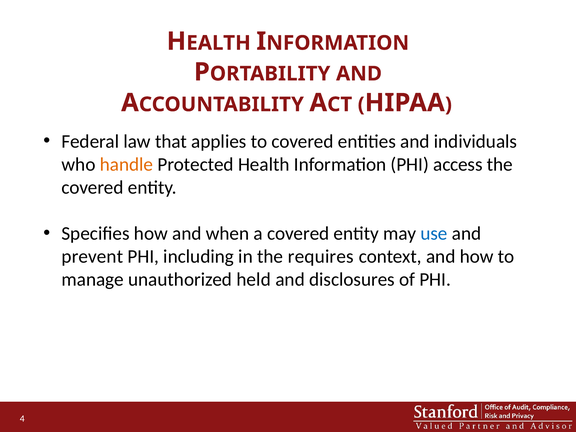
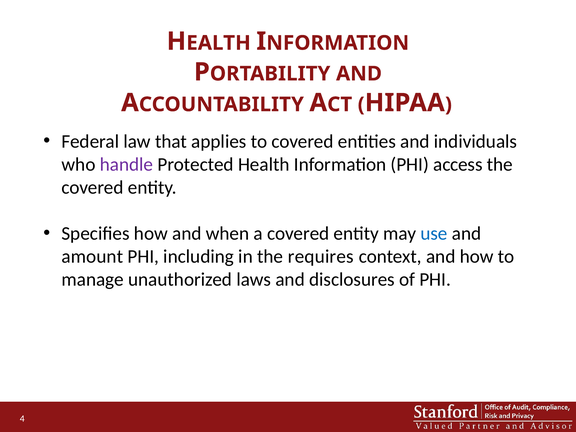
handle colour: orange -> purple (126, 164)
prevent: prevent -> amount (92, 257)
held: held -> laws (254, 280)
